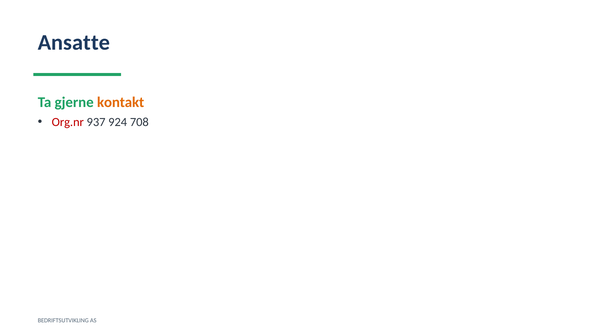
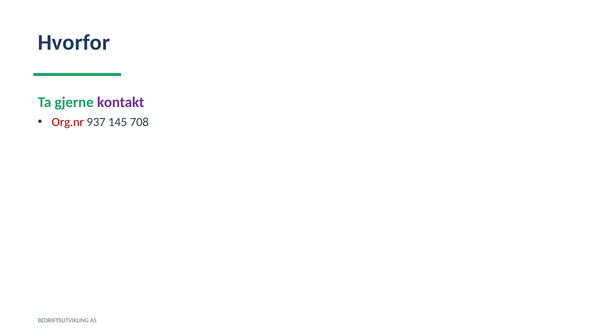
Ansatte: Ansatte -> Hvorfor (74, 42)
kontakt colour: orange -> purple (121, 102)
924: 924 -> 145 (118, 122)
